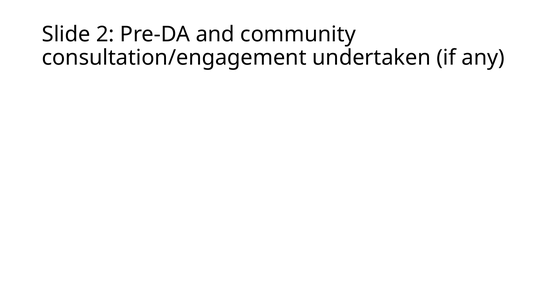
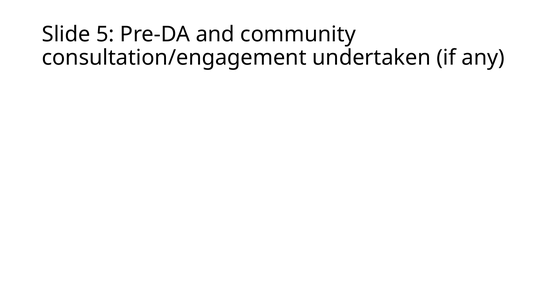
2: 2 -> 5 (105, 34)
